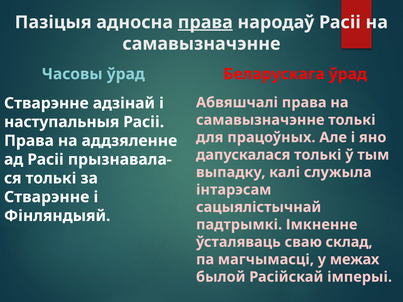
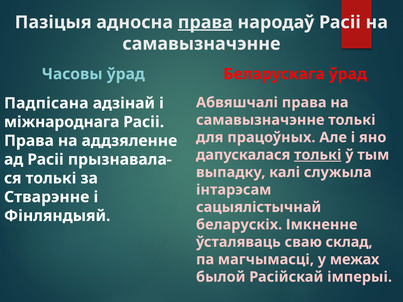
Стварэнне: Стварэнне -> Падпісана (46, 103)
наступальныя: наступальныя -> міжнароднага (62, 122)
толькі underline: none -> present (318, 155)
падтрымкі: падтрымкі -> беларускіх (239, 225)
